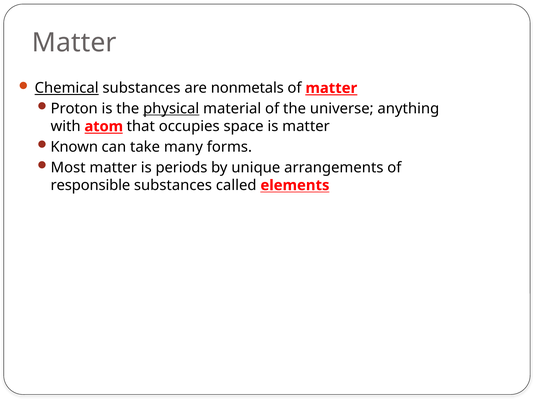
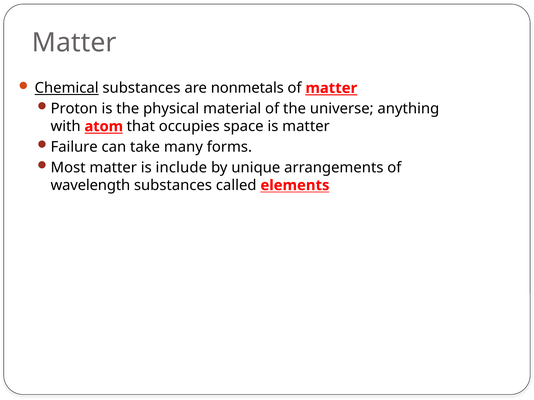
physical underline: present -> none (171, 109)
Known: Known -> Failure (74, 147)
periods: periods -> include (181, 168)
responsible: responsible -> wavelength (90, 186)
